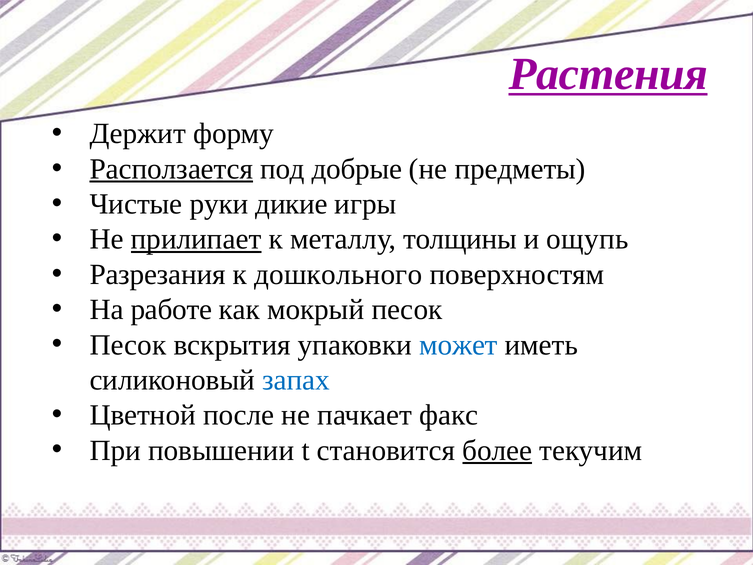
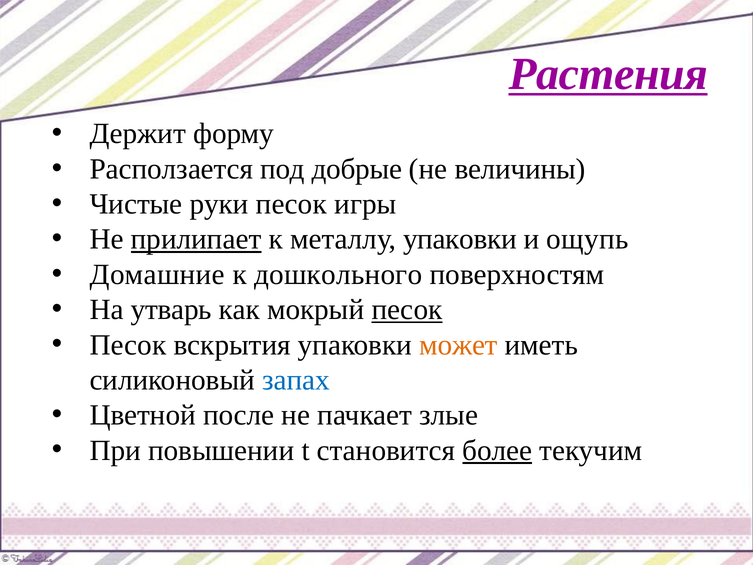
Расползается underline: present -> none (171, 169)
предметы: предметы -> величины (520, 169)
руки дикие: дикие -> песок (291, 204)
металлу толщины: толщины -> упаковки (460, 239)
Разрезания: Разрезания -> Домашние (157, 274)
работе: работе -> утварь (171, 310)
песок underline: none -> present (407, 310)
может colour: blue -> orange (459, 345)
факс: факс -> злые (449, 415)
